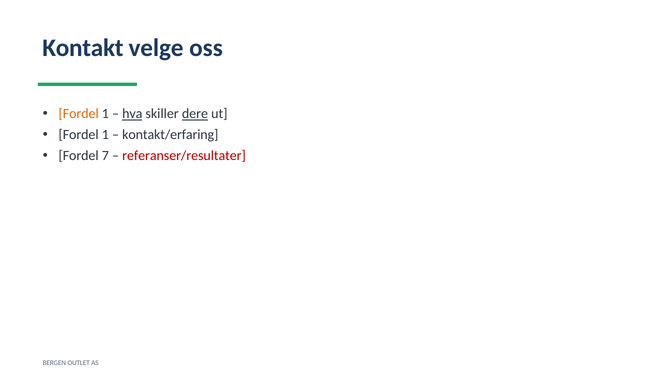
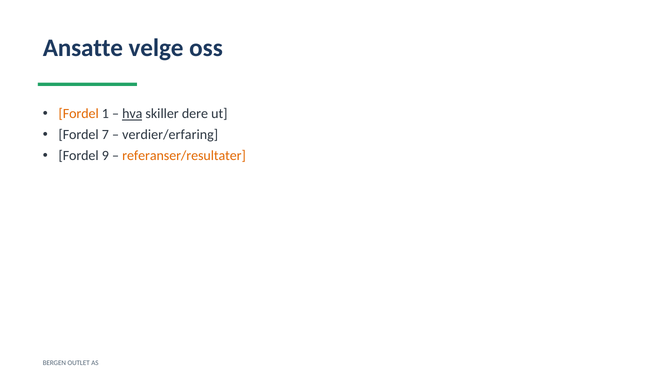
Kontakt: Kontakt -> Ansatte (83, 48)
dere underline: present -> none (195, 114)
1: 1 -> 7 (105, 135)
kontakt/erfaring: kontakt/erfaring -> verdier/erfaring (170, 135)
7: 7 -> 9 (105, 156)
referanser/resultater colour: red -> orange (184, 156)
